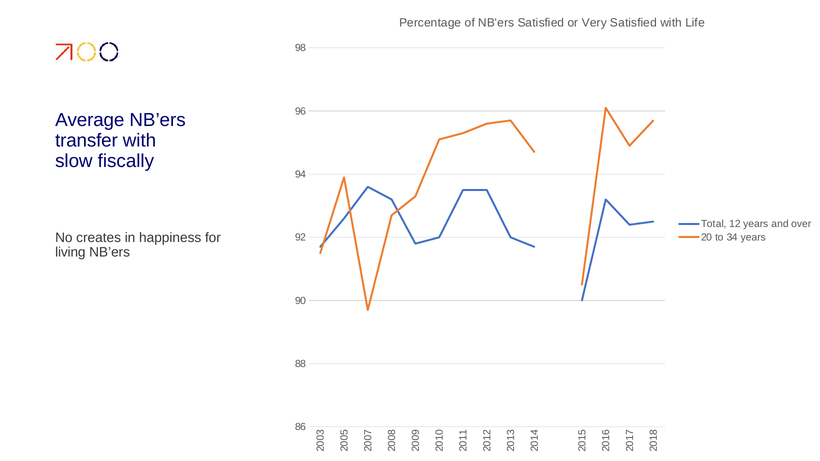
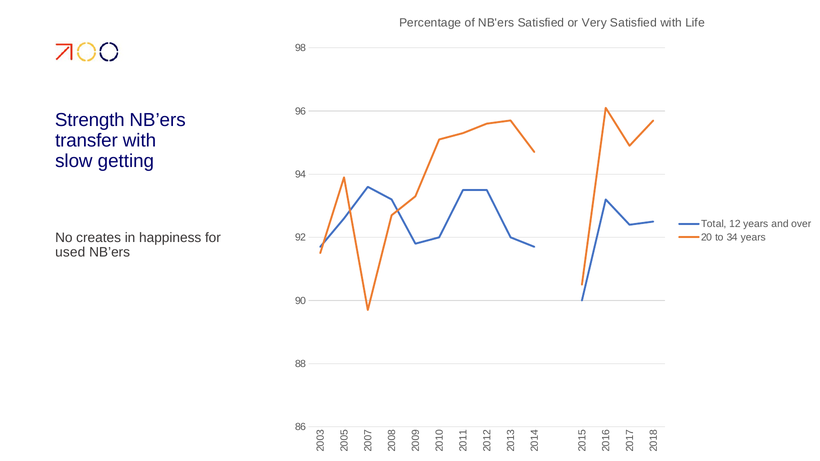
Average: Average -> Strength (90, 120)
fiscally: fiscally -> getting (126, 161)
living: living -> used (70, 253)
